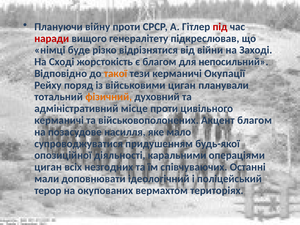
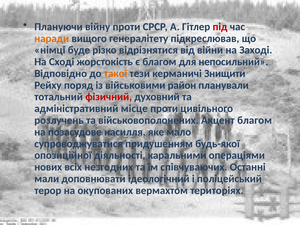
наради colour: red -> orange (52, 38)
Окупації: Окупації -> Знищити (225, 74)
військовими циган: циган -> район (182, 85)
фізичний colour: orange -> red (109, 97)
керманичі: керманичі -> розлучень (59, 120)
циган: циган -> нових (48, 167)
